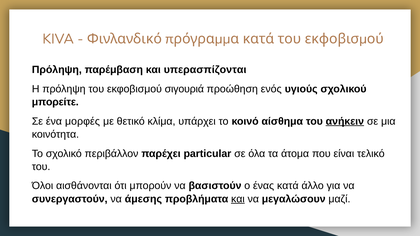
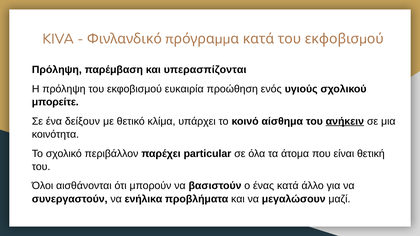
σιγουριά: σιγουριά -> ευκαιρία (184, 89)
μορφές: μορφές -> δείξουν (82, 121)
τελικό: τελικό -> θετική (371, 154)
άμεσης: άμεσης -> ενήλικα (143, 199)
και underline: present -> none (238, 199)
